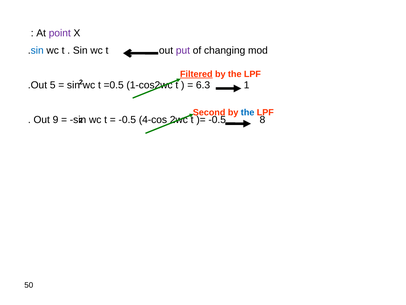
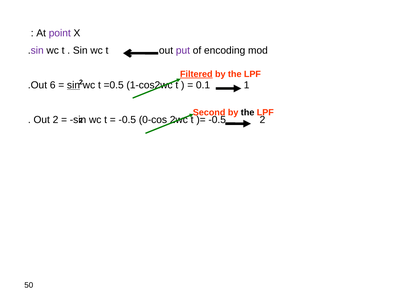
sin colour: blue -> purple (37, 50)
changing: changing -> encoding (225, 50)
5: 5 -> 6 (53, 85)
sin underline: none -> present (73, 85)
6.3: 6.3 -> 0.1 (203, 85)
the colour: blue -> black (248, 112)
Out 9: 9 -> 2 (55, 119)
4-cos: 4-cos -> 0-cos (153, 119)
-0.5 8: 8 -> 2 (262, 119)
